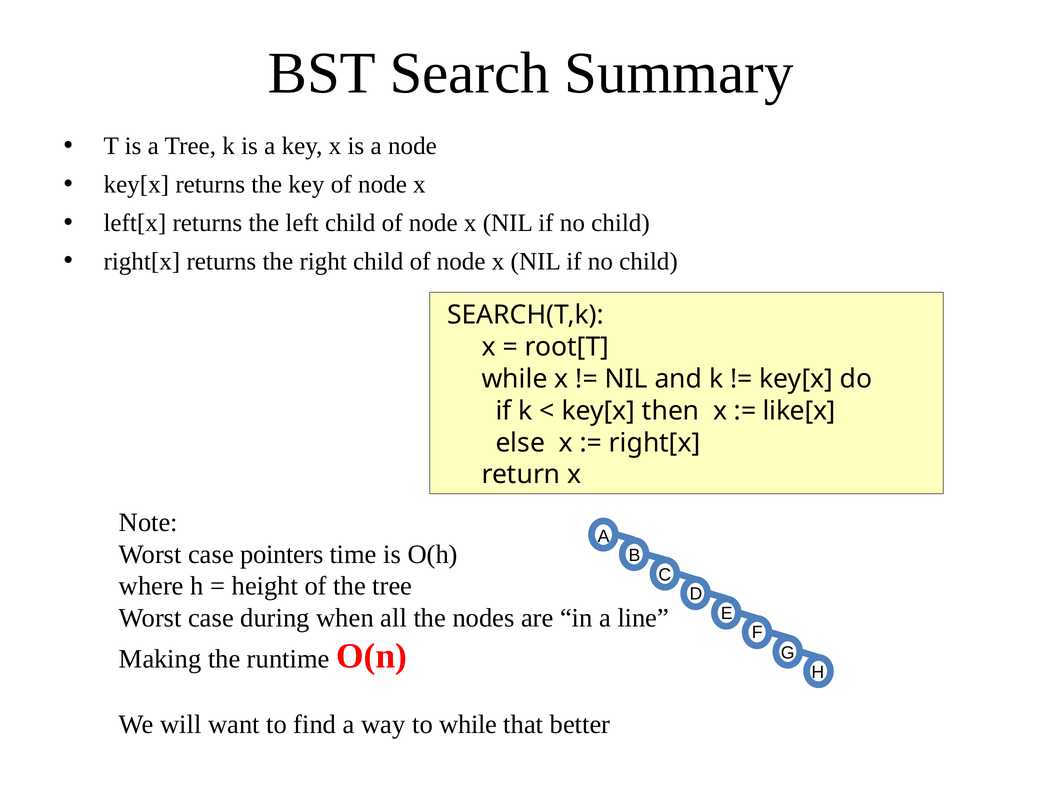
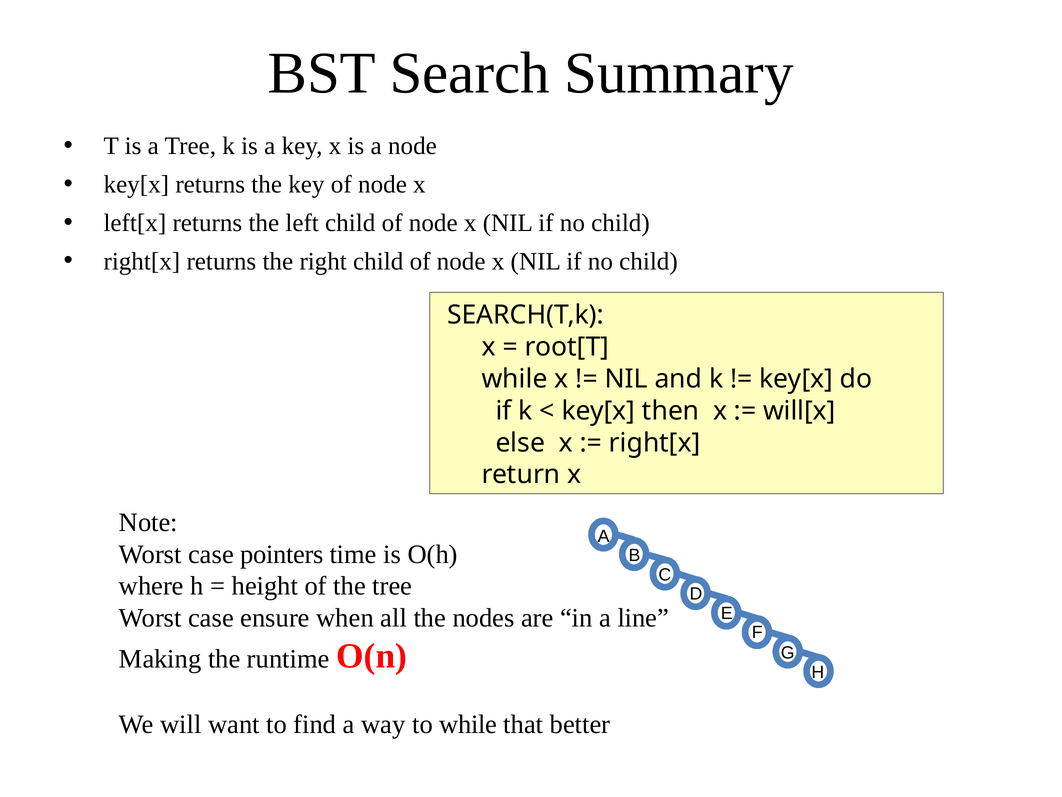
like[x: like[x -> will[x (799, 411)
during: during -> ensure (275, 618)
